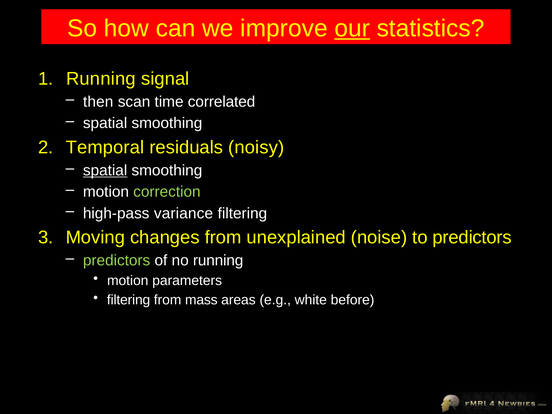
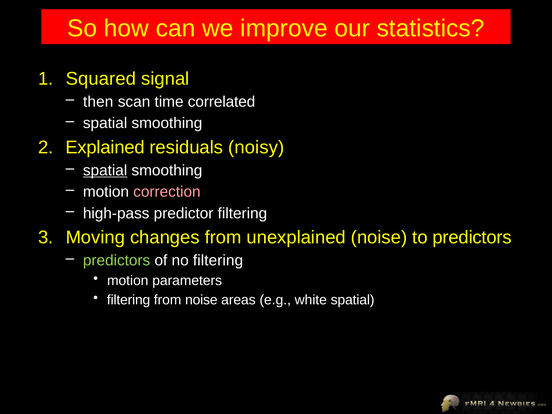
our underline: present -> none (352, 28)
Running: Running -> Squared (101, 79)
Temporal: Temporal -> Explained (105, 147)
correction colour: light green -> pink (167, 192)
variance: variance -> predictor (184, 213)
no running: running -> filtering (218, 261)
from mass: mass -> noise (201, 300)
white before: before -> spatial (353, 300)
